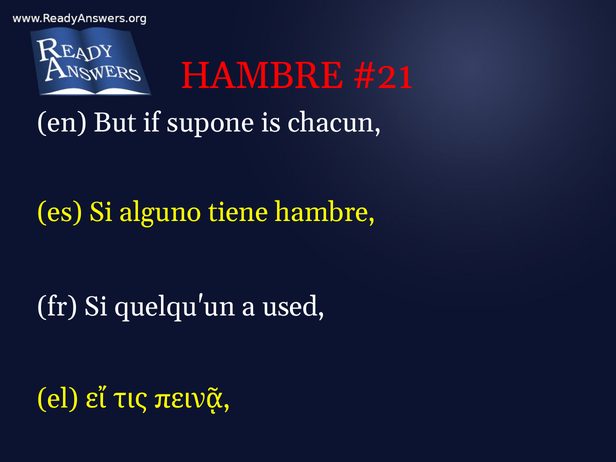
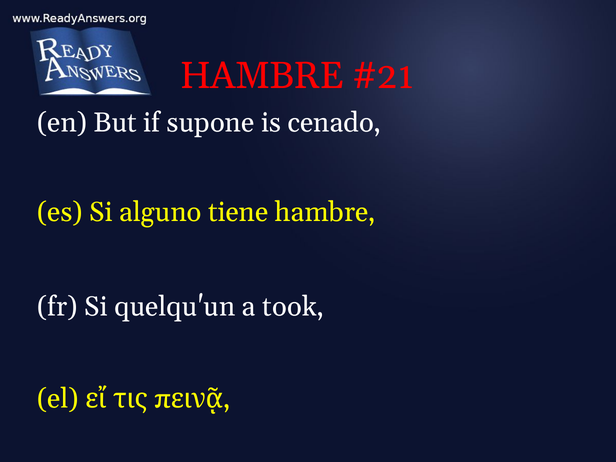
chacun: chacun -> cenado (334, 123)
used: used -> took (293, 307)
